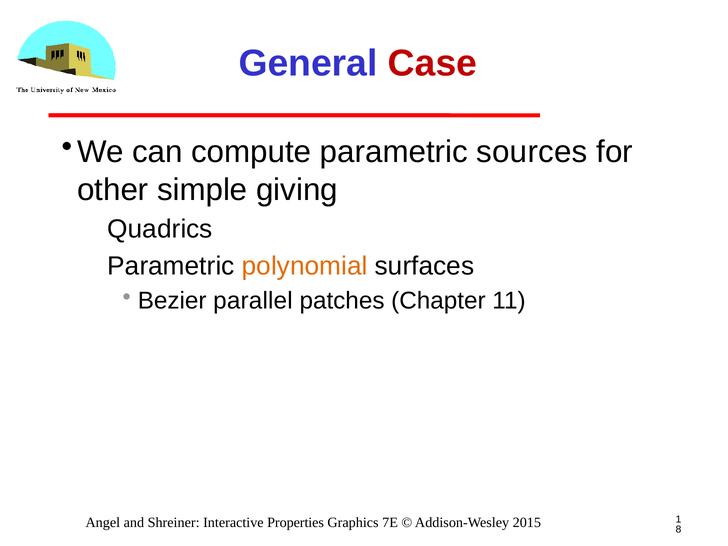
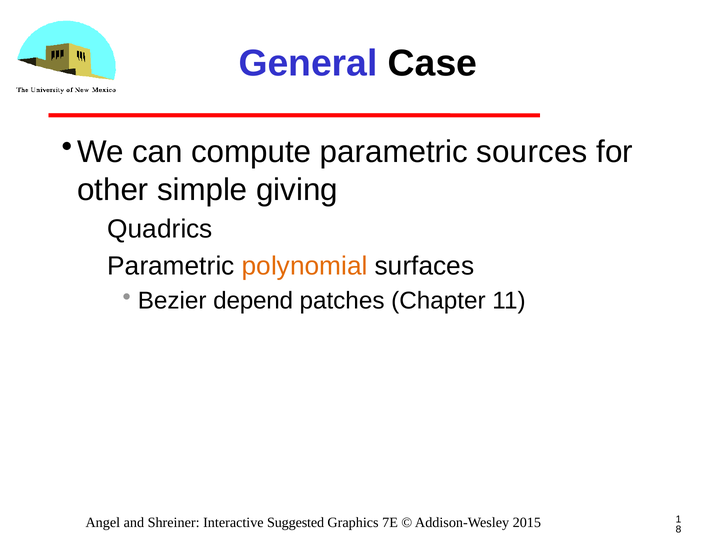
Case colour: red -> black (433, 63)
parallel: parallel -> depend (253, 301)
Properties: Properties -> Suggested (296, 523)
